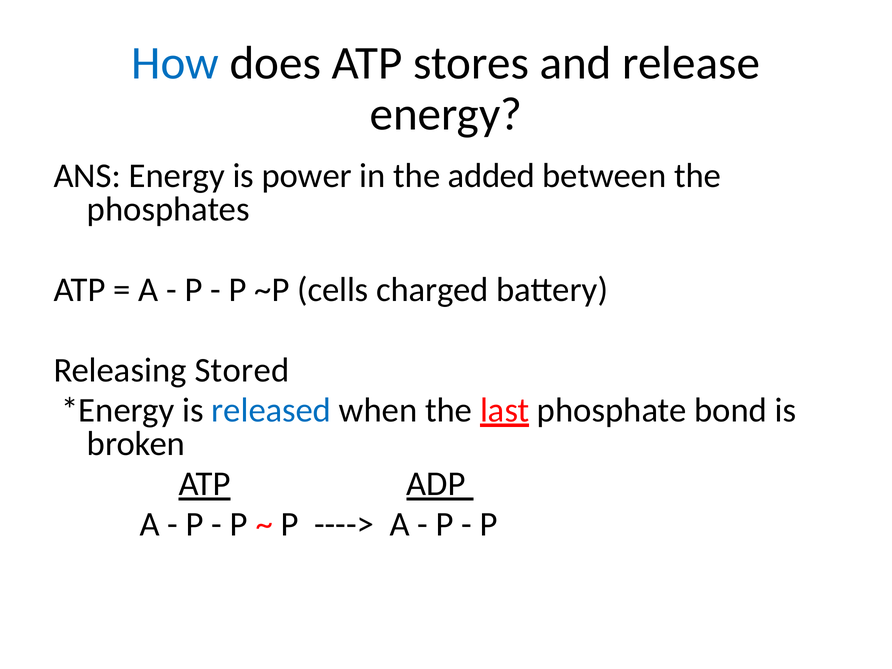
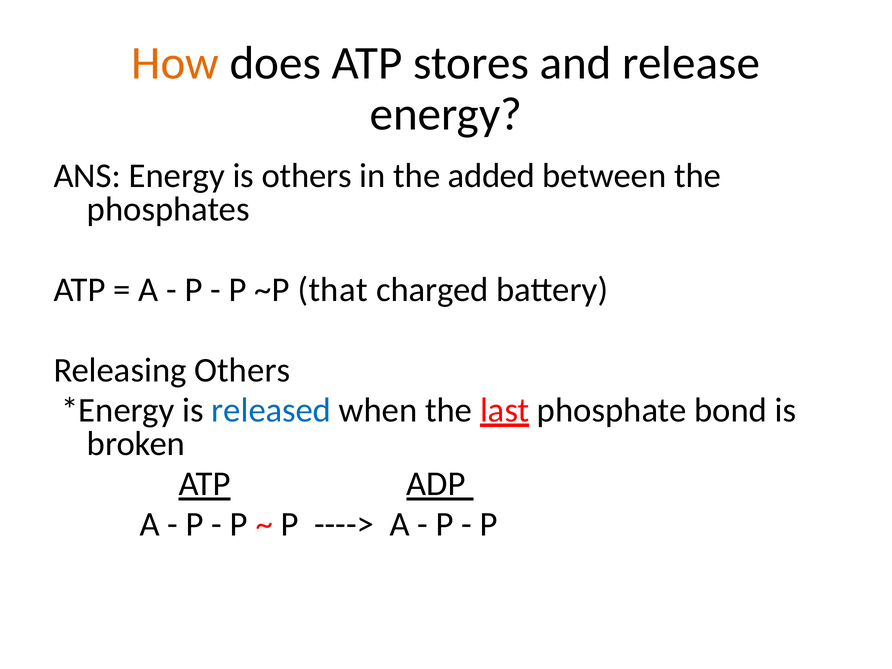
How colour: blue -> orange (175, 63)
is power: power -> others (307, 176)
cells: cells -> that (333, 290)
Releasing Stored: Stored -> Others (242, 370)
